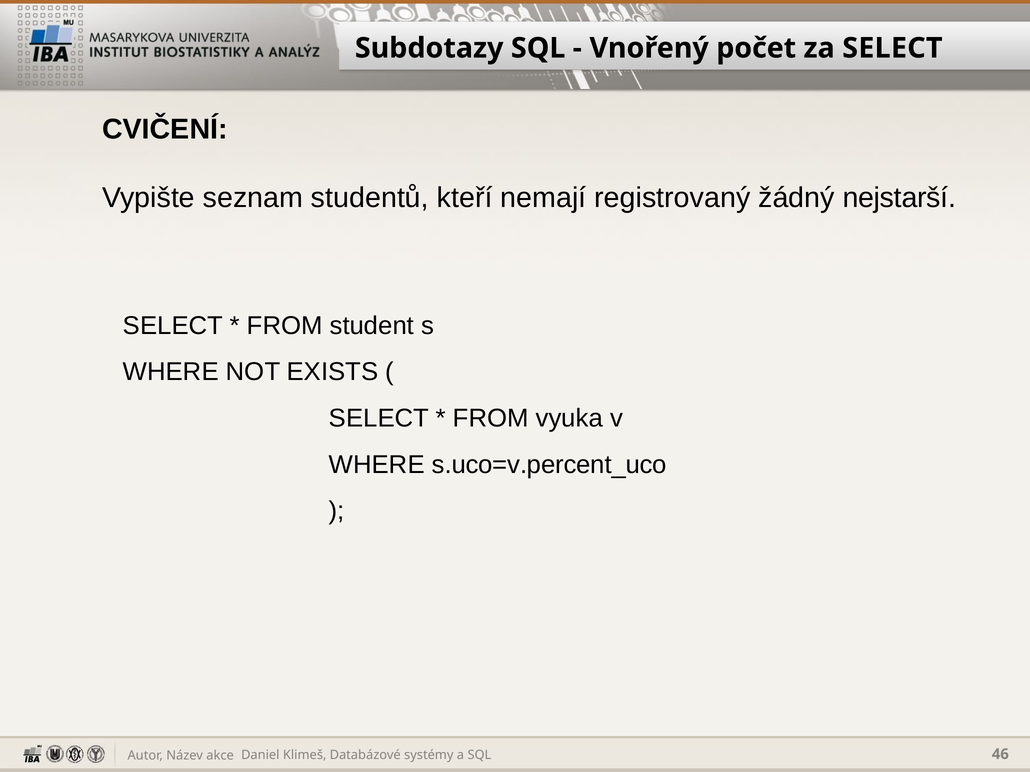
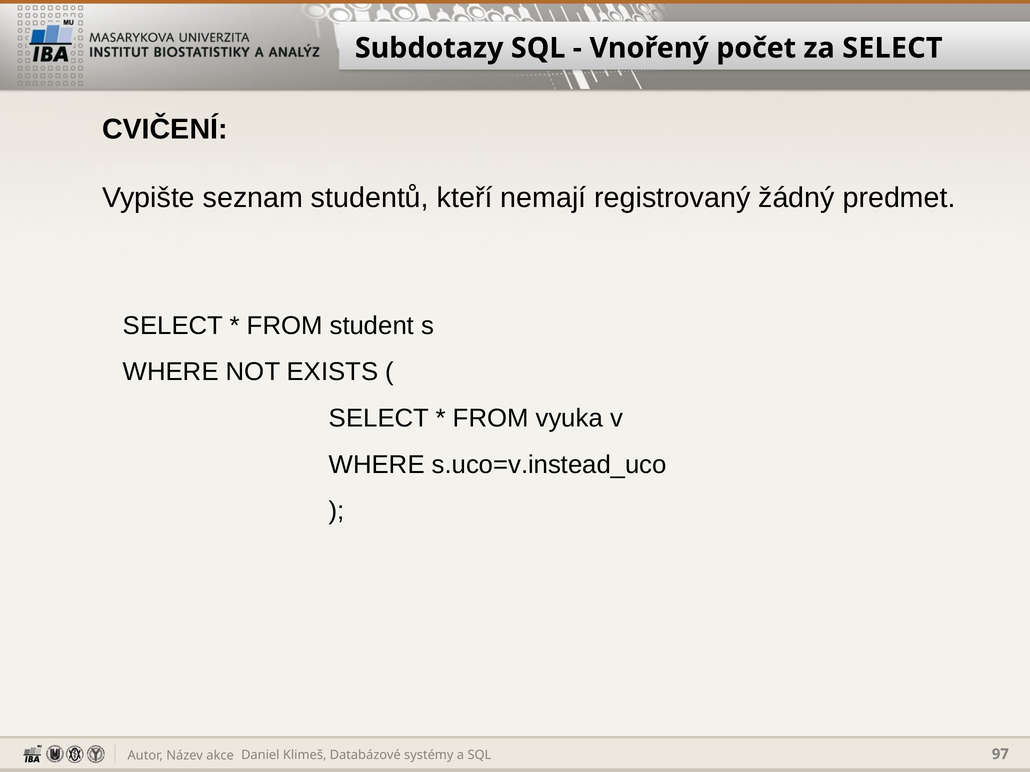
nejstarší: nejstarší -> predmet (899, 198)
s.uco=v.percent_uco: s.uco=v.percent_uco -> s.uco=v.instead_uco (549, 465)
46: 46 -> 97 (1000, 755)
